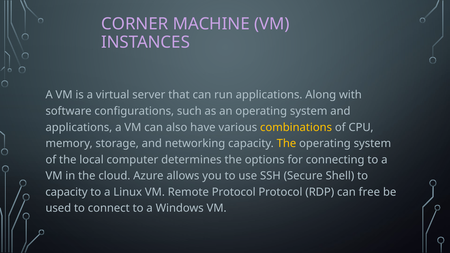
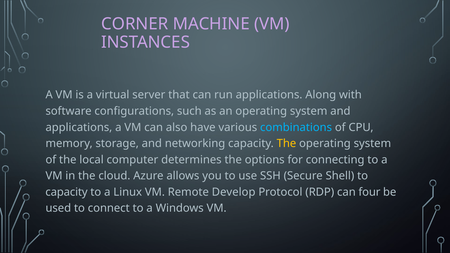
combinations colour: yellow -> light blue (296, 127)
Remote Protocol: Protocol -> Develop (234, 192)
free: free -> four (369, 192)
